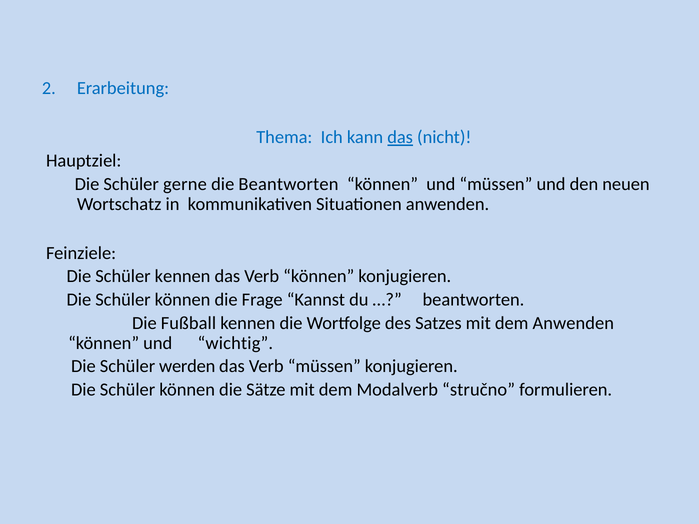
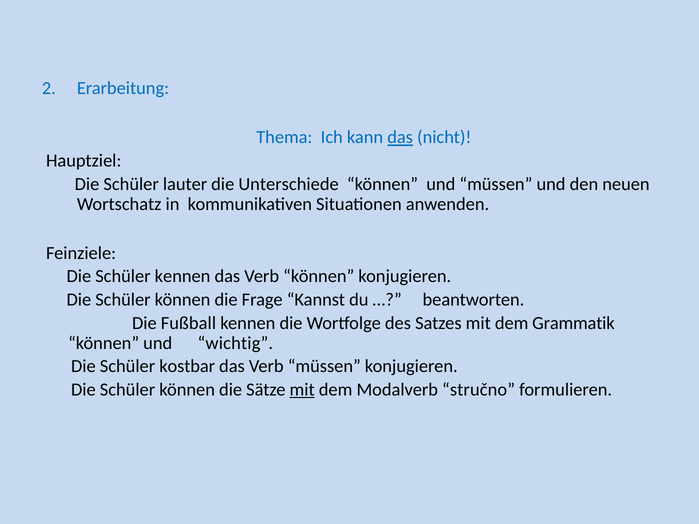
gerne: gerne -> lauter (185, 184)
die Beantworten: Beantworten -> Unterschiede (289, 184)
dem Anwenden: Anwenden -> Grammatik (573, 323)
werden: werden -> kostbar (187, 367)
mit underline: none -> present (302, 390)
